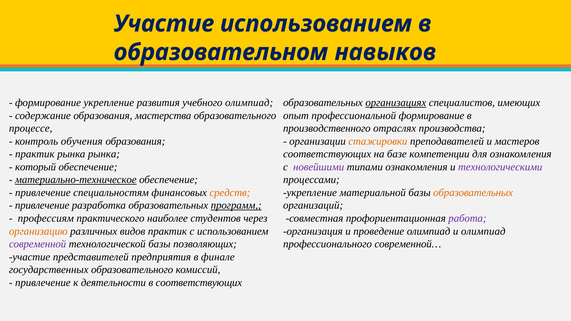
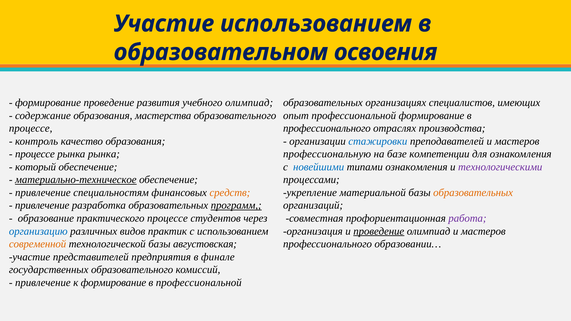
навыков: навыков -> освоения (386, 52)
формирование укрепление: укрепление -> проведение (109, 103)
организациях underline: present -> none (396, 103)
производственного: производственного -> профессионального (327, 128)
обучения: обучения -> качество (82, 141)
стажировки colour: orange -> blue (378, 141)
практик: практик -> процессе (35, 154)
соответствующих: соответствующих -> профессиональную (327, 154)
новейшими colour: purple -> blue (319, 167)
профессиям: профессиям -> образование (46, 218)
практического наиболее: наиболее -> процессе (167, 218)
организацию colour: orange -> blue (38, 231)
проведение underline: none -> present (379, 231)
олимпиад и олимпиад: олимпиад -> мастеров (483, 231)
современной colour: purple -> orange (38, 244)
позволяющих: позволяющих -> августовская (205, 244)
современной…: современной… -> образовании… (408, 244)
к деятельности: деятельности -> формирование (113, 283)
в соответствующих: соответствующих -> профессиональной (199, 283)
